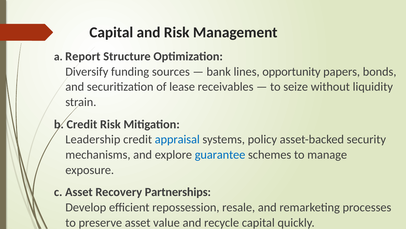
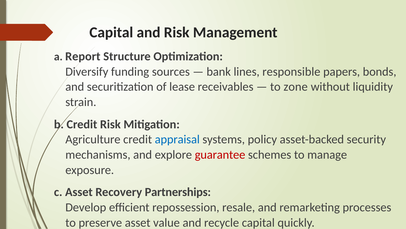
opportunity: opportunity -> responsible (291, 71)
seize: seize -> zone (296, 87)
Leadership: Leadership -> Agriculture (93, 139)
guarantee colour: blue -> red (220, 154)
